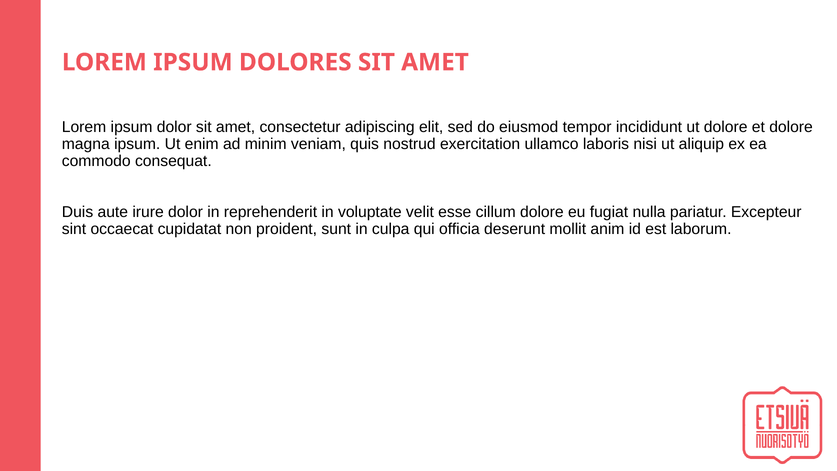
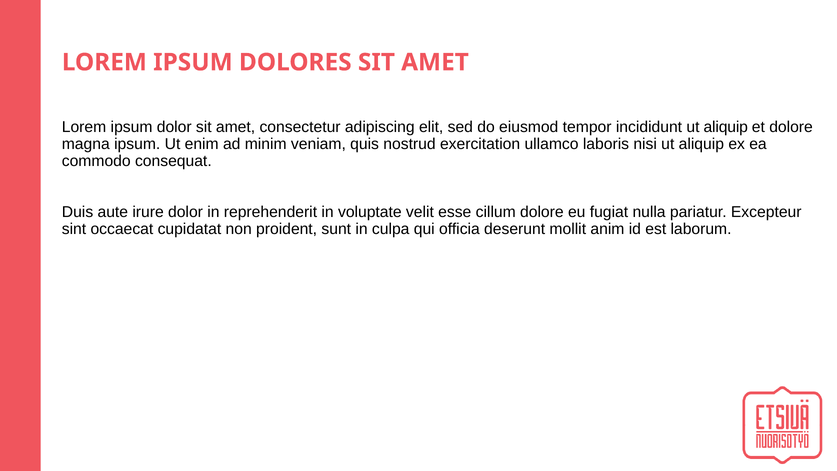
incididunt ut dolore: dolore -> aliquip (726, 127)
